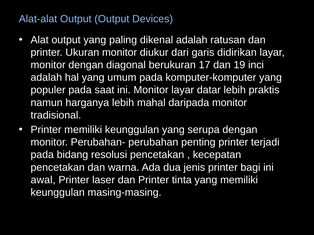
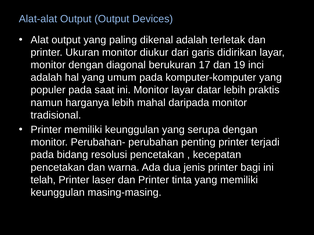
ratusan: ratusan -> terletak (228, 40)
awal: awal -> telah (43, 180)
